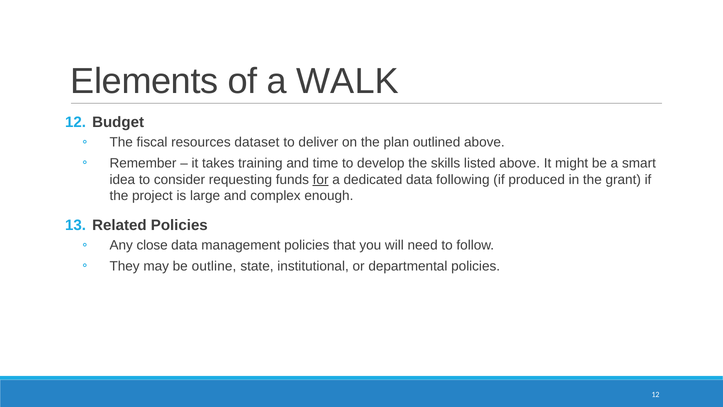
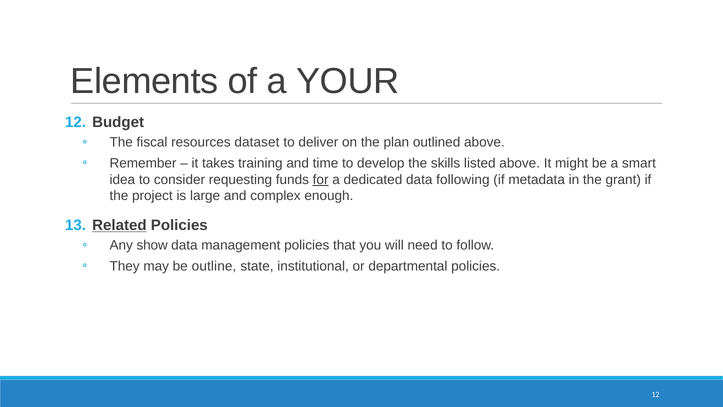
WALK: WALK -> YOUR (348, 81)
produced: produced -> metadata (537, 179)
Related underline: none -> present (119, 225)
close: close -> show (152, 245)
